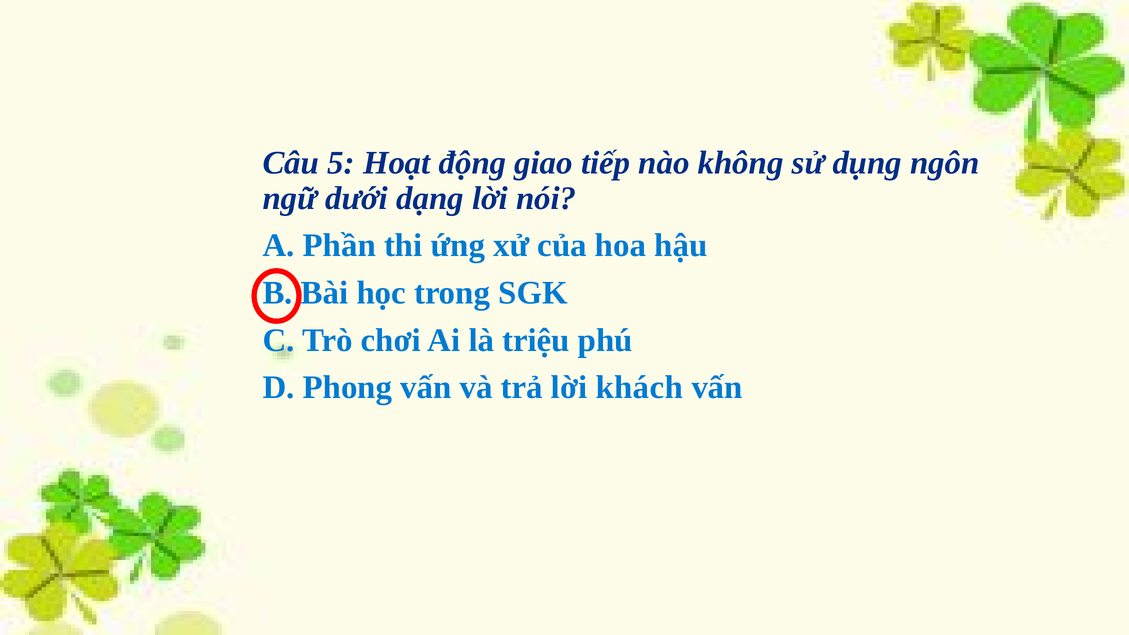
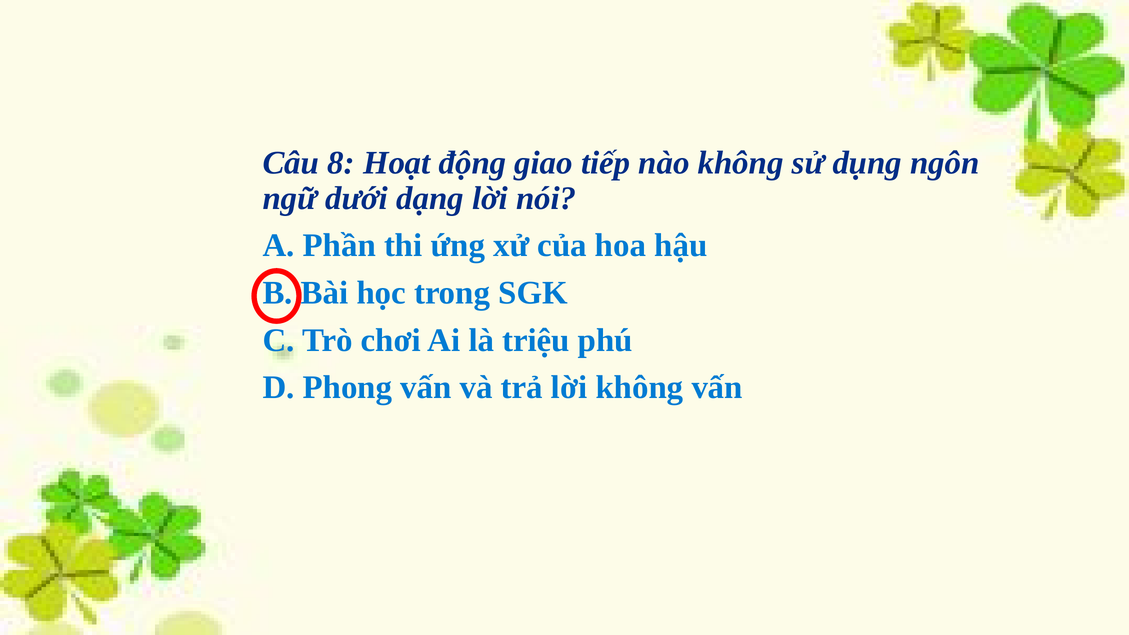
5: 5 -> 8 (341, 163)
lời khách: khách -> không (640, 388)
